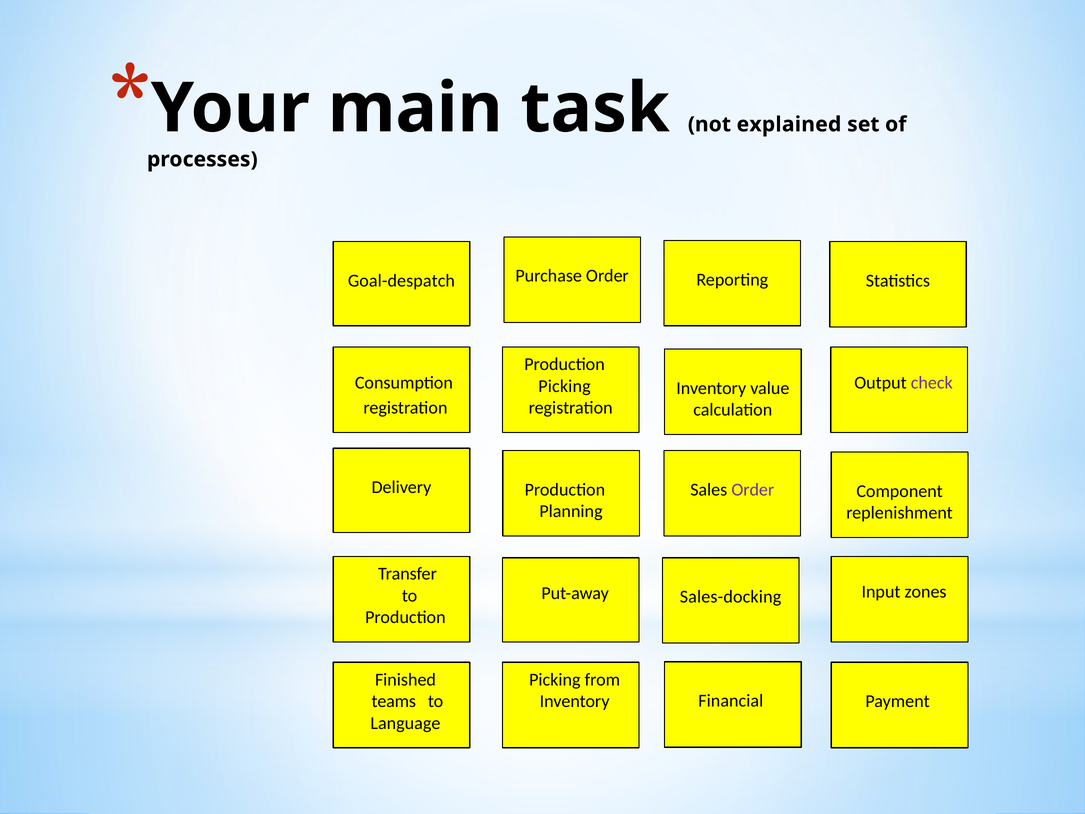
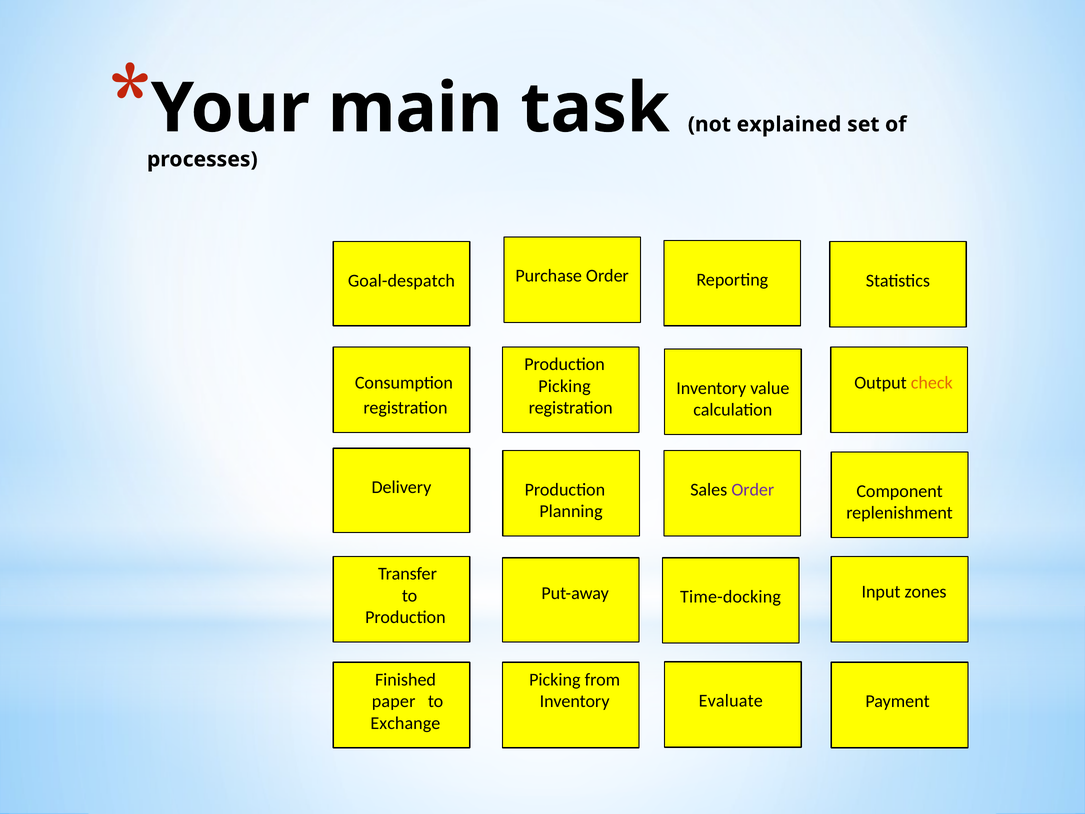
check colour: purple -> orange (932, 383)
Sales-docking: Sales-docking -> Time-docking (731, 597)
Financial: Financial -> Evaluate (731, 701)
teams: teams -> paper (394, 701)
Language: Language -> Exchange (405, 723)
